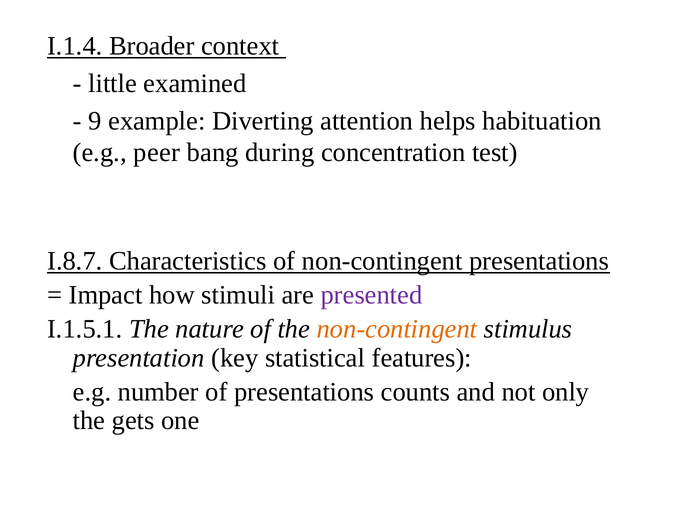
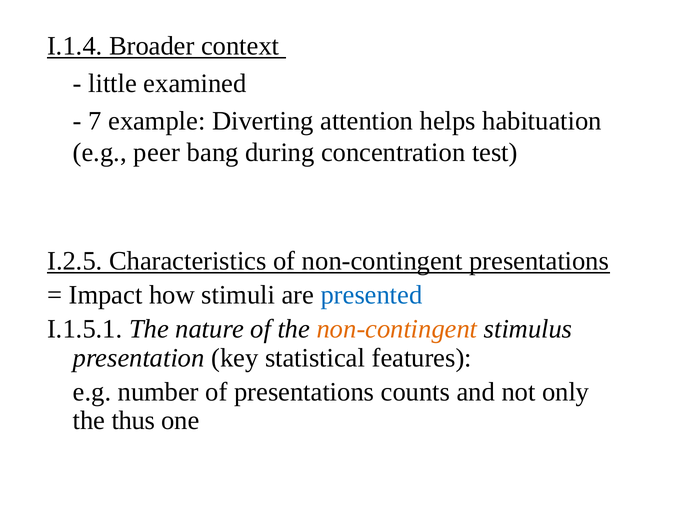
9: 9 -> 7 (95, 121)
I.8.7: I.8.7 -> I.2.5 (75, 261)
presented colour: purple -> blue (372, 295)
gets: gets -> thus (133, 421)
